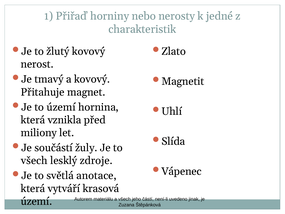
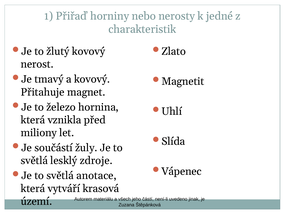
to území: území -> železo (61, 107)
všech: všech -> světlá (34, 160)
